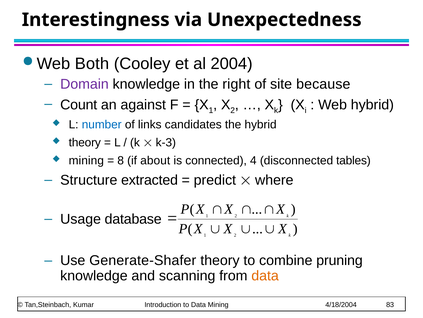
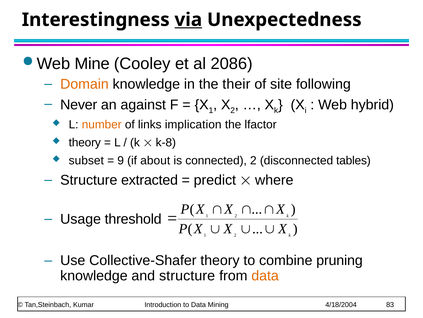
via underline: none -> present (188, 20)
Both: Both -> Mine (92, 64)
2004: 2004 -> 2086 (232, 64)
Domain colour: purple -> orange (84, 84)
right: right -> their (236, 84)
because: because -> following (323, 84)
Count: Count -> Never (79, 105)
number colour: blue -> orange (102, 124)
candidates: candidates -> implication (193, 124)
the hybrid: hybrid -> lfactor (261, 124)
k-3: k-3 -> k-8 (166, 142)
mining: mining -> subset (86, 160)
8: 8 -> 9 (121, 160)
connected 4: 4 -> 2 (253, 160)
database: database -> threshold (133, 219)
Generate-Shafer: Generate-Shafer -> Collective-Shafer (143, 260)
and scanning: scanning -> structure (187, 275)
